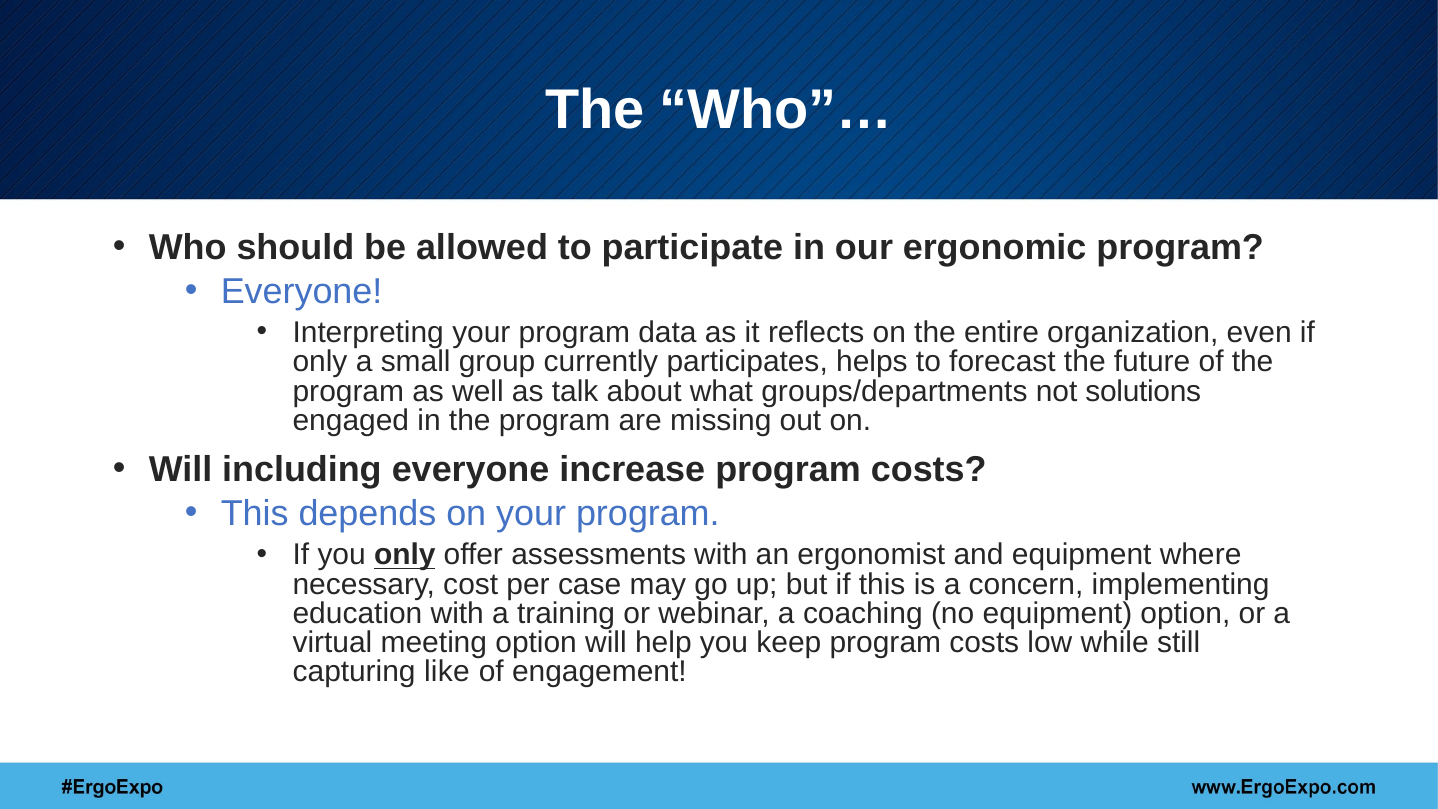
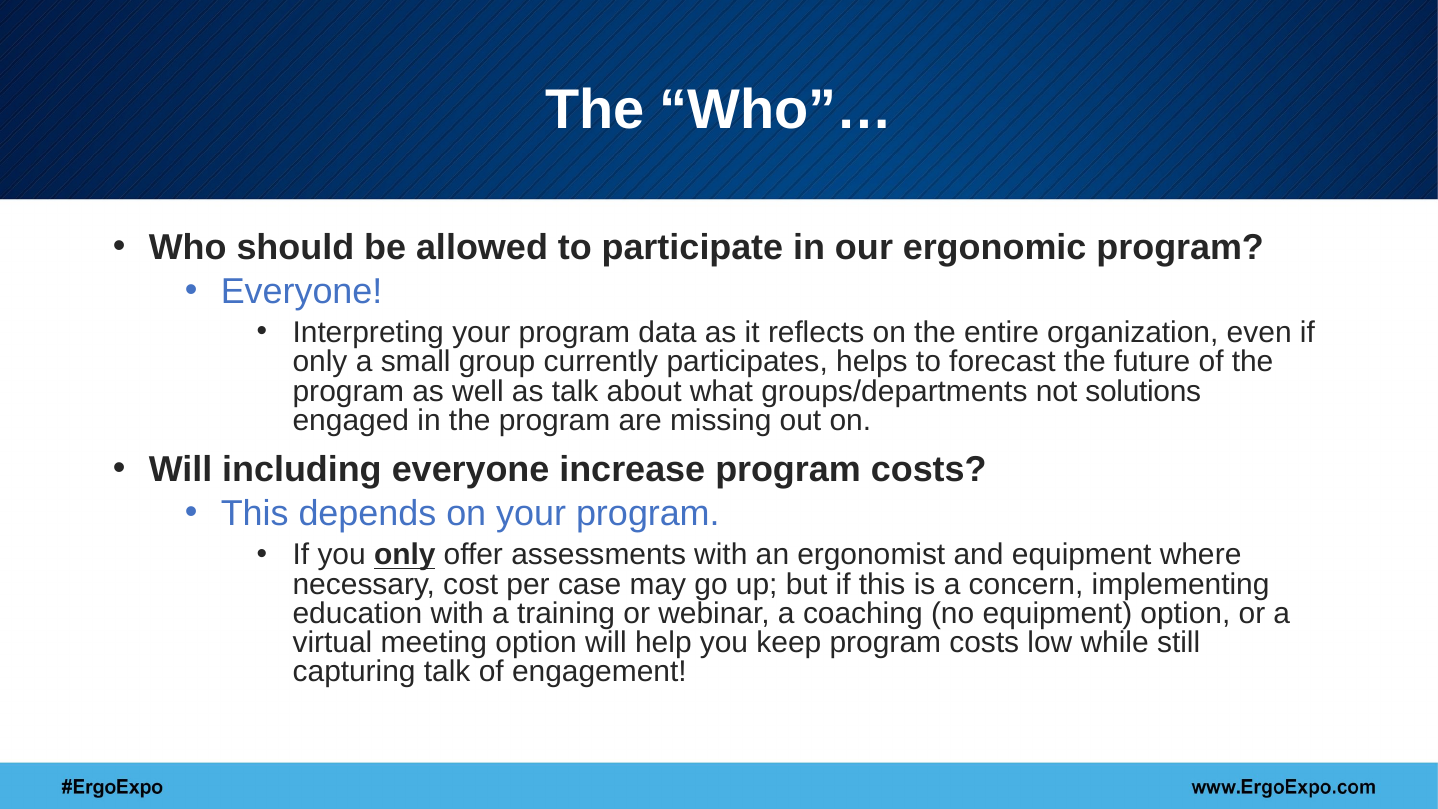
capturing like: like -> talk (447, 671)
